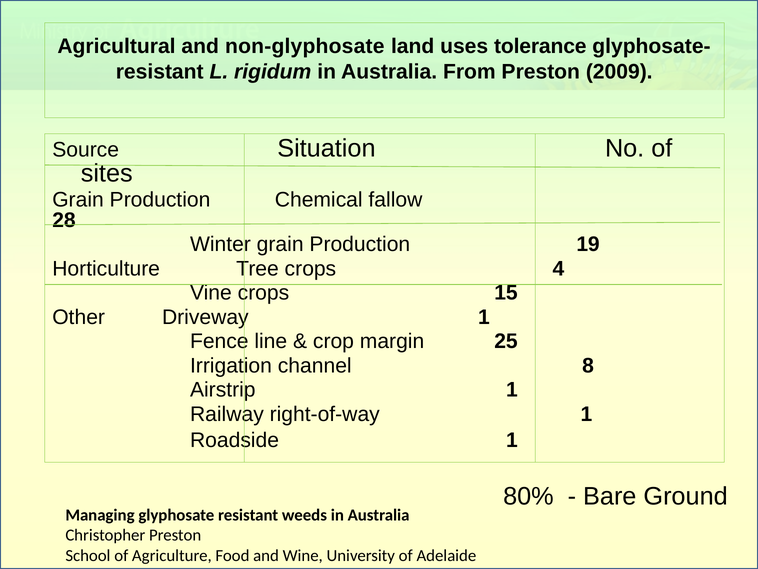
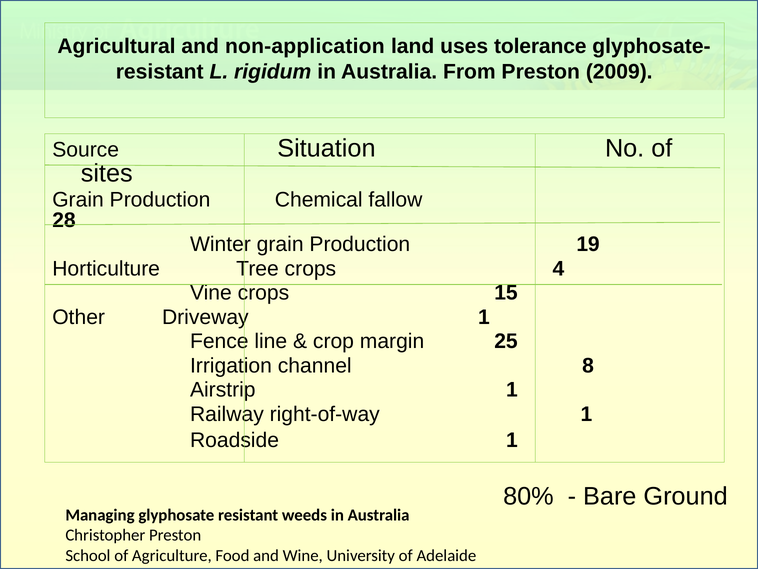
non-glyphosate: non-glyphosate -> non-application (305, 46)
